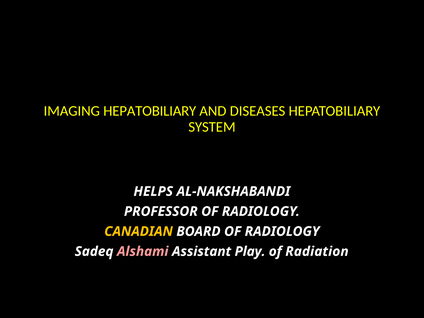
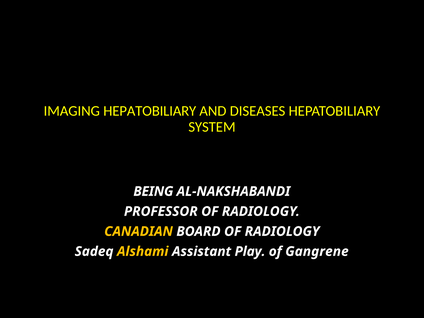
HELPS: HELPS -> BEING (153, 191)
Alshami colour: pink -> yellow (143, 251)
Radiation: Radiation -> Gangrene (317, 251)
